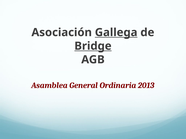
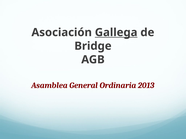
Bridge underline: present -> none (93, 46)
